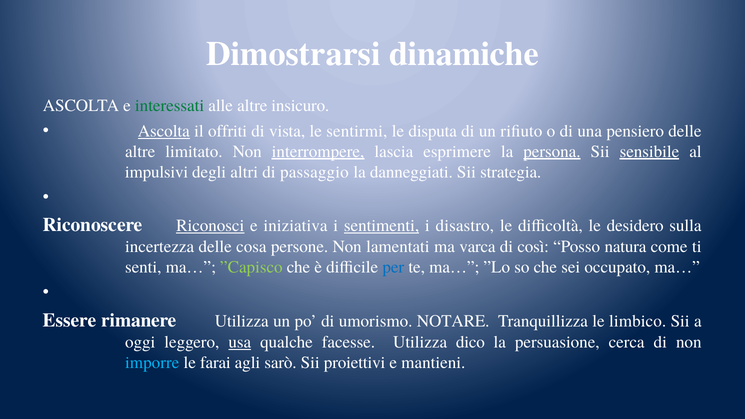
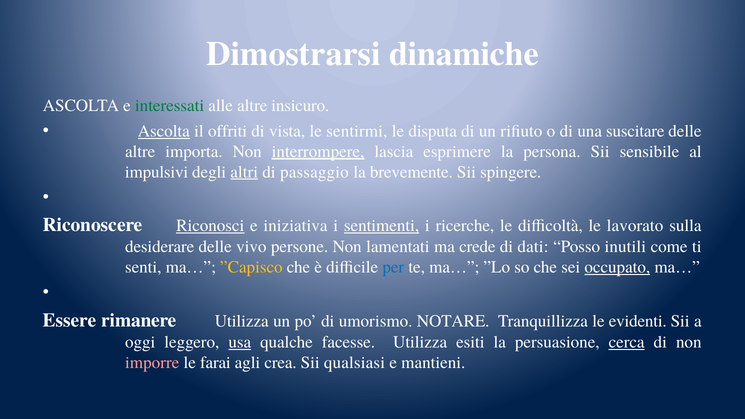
pensiero: pensiero -> suscitare (635, 131)
limitato: limitato -> importa (194, 151)
persona underline: present -> none (552, 151)
sensibile underline: present -> none (649, 151)
altri underline: none -> present (244, 172)
danneggiati: danneggiati -> brevemente (411, 172)
strategia: strategia -> spingere (511, 172)
disastro: disastro -> ricerche (465, 226)
desidero: desidero -> lavorato (635, 226)
incertezza: incertezza -> desiderare (160, 247)
cosa: cosa -> vivo (251, 247)
varca: varca -> crede (477, 247)
così: così -> dati (533, 247)
natura: natura -> inutili (625, 247)
”Capisco colour: light green -> yellow (251, 267)
occupato underline: none -> present (617, 267)
limbico: limbico -> evidenti (638, 321)
dico: dico -> esiti (470, 342)
cerca underline: none -> present (627, 342)
imporre colour: light blue -> pink (152, 362)
sarò: sarò -> crea (281, 362)
proiettivi: proiettivi -> qualsiasi (354, 362)
